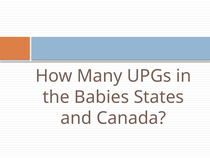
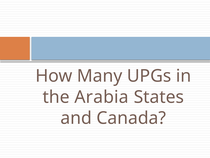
Babies: Babies -> Arabia (102, 97)
